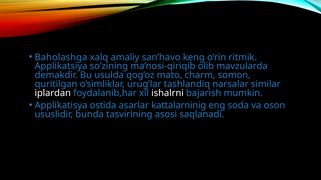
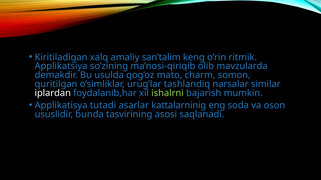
Baholashga: Baholashga -> Kiritiladigan (61, 57)
san’havo: san’havo -> san’talim (161, 57)
ishalrni colour: white -> light green (168, 93)
ostida: ostida -> tutadi (103, 106)
